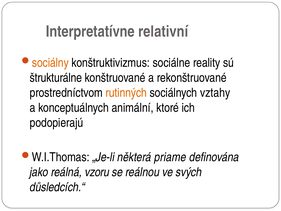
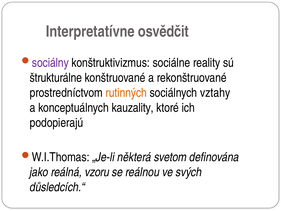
relativní: relativní -> osvědčit (163, 32)
sociálny colour: orange -> purple (50, 63)
animální: animální -> kauzality (133, 108)
priame: priame -> svetom (170, 157)
